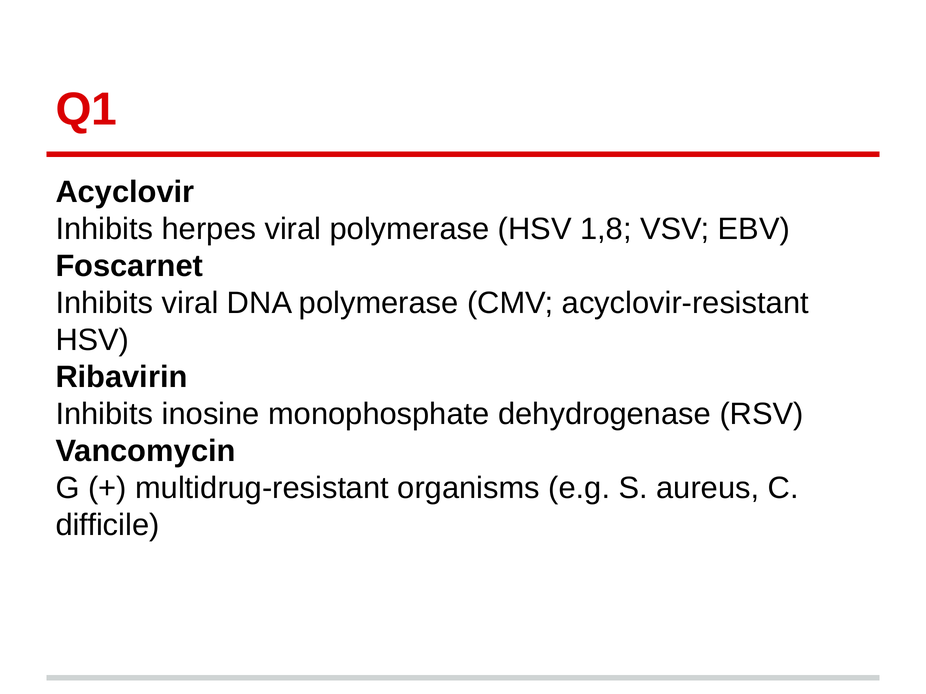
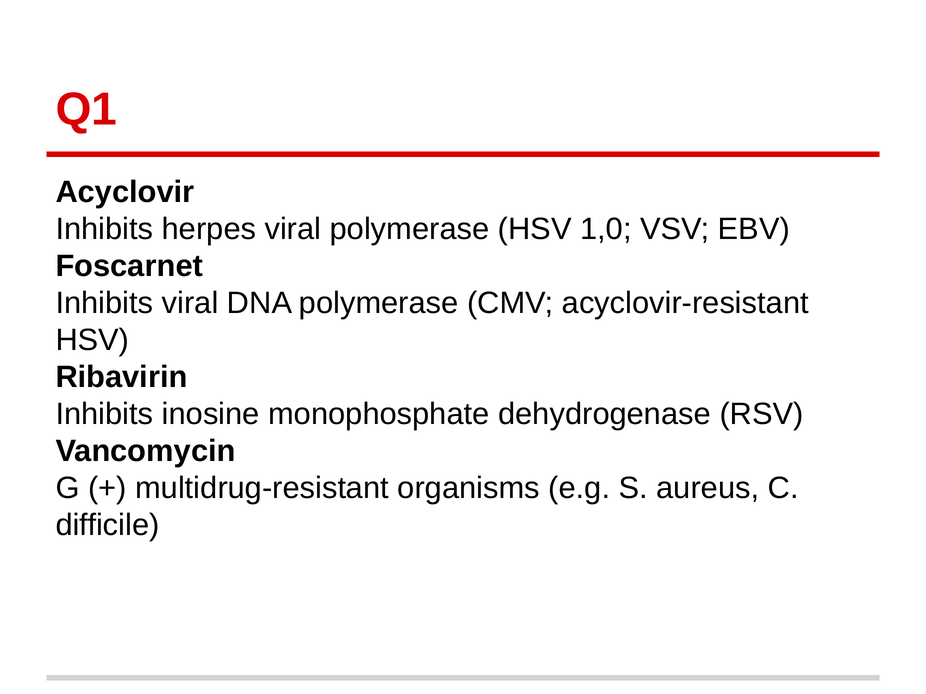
1,8: 1,8 -> 1,0 (606, 229)
